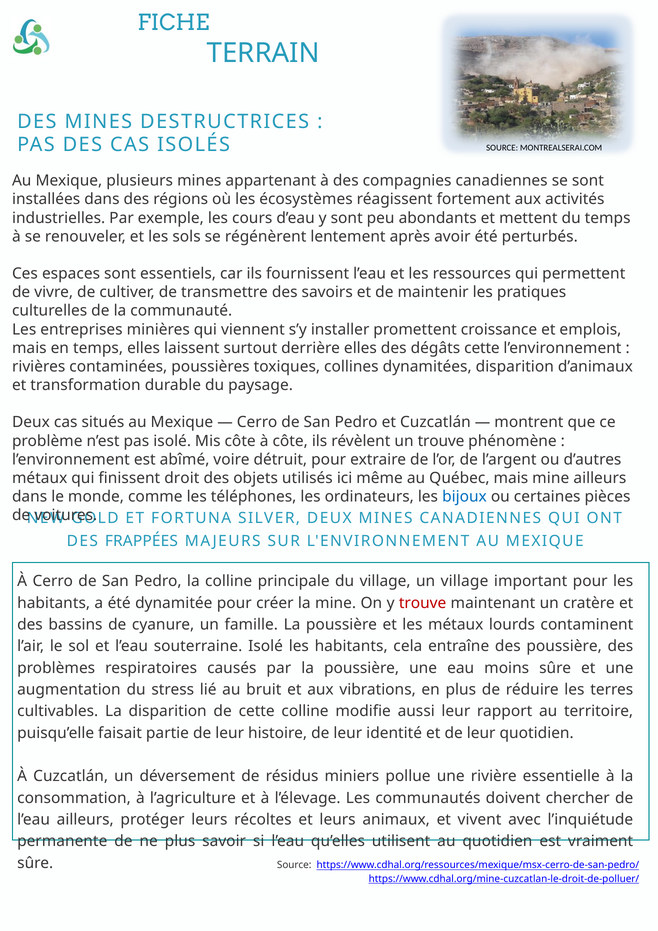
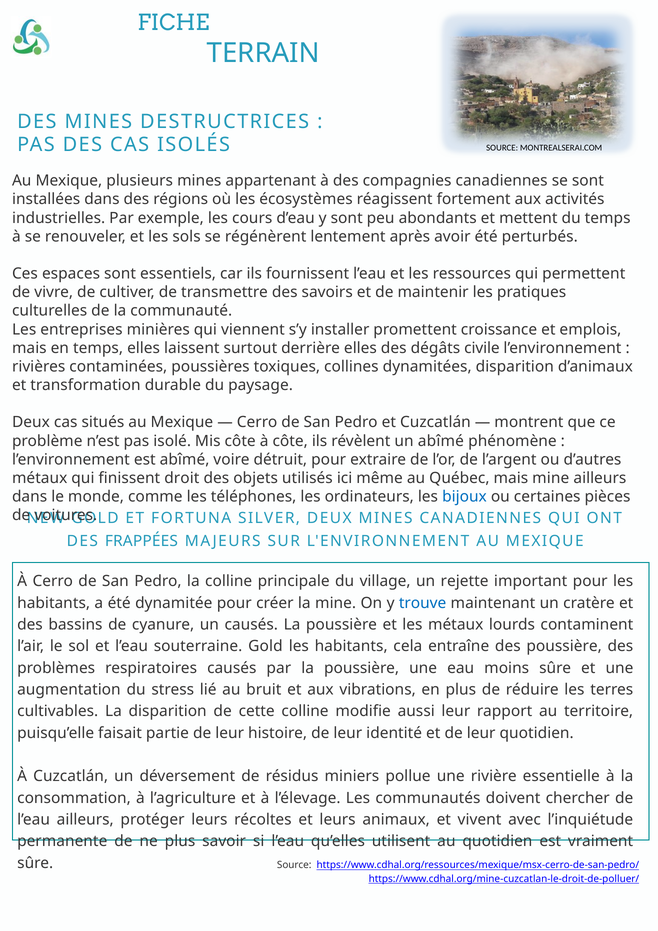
dégâts cette: cette -> civile (482, 348)
un trouve: trouve -> abîmé (441, 441)
un village: village -> rejette (465, 581)
trouve colour: red -> blue (423, 603)
un famille: famille -> causés (251, 625)
souterraine Isolé: Isolé -> Gold (265, 646)
